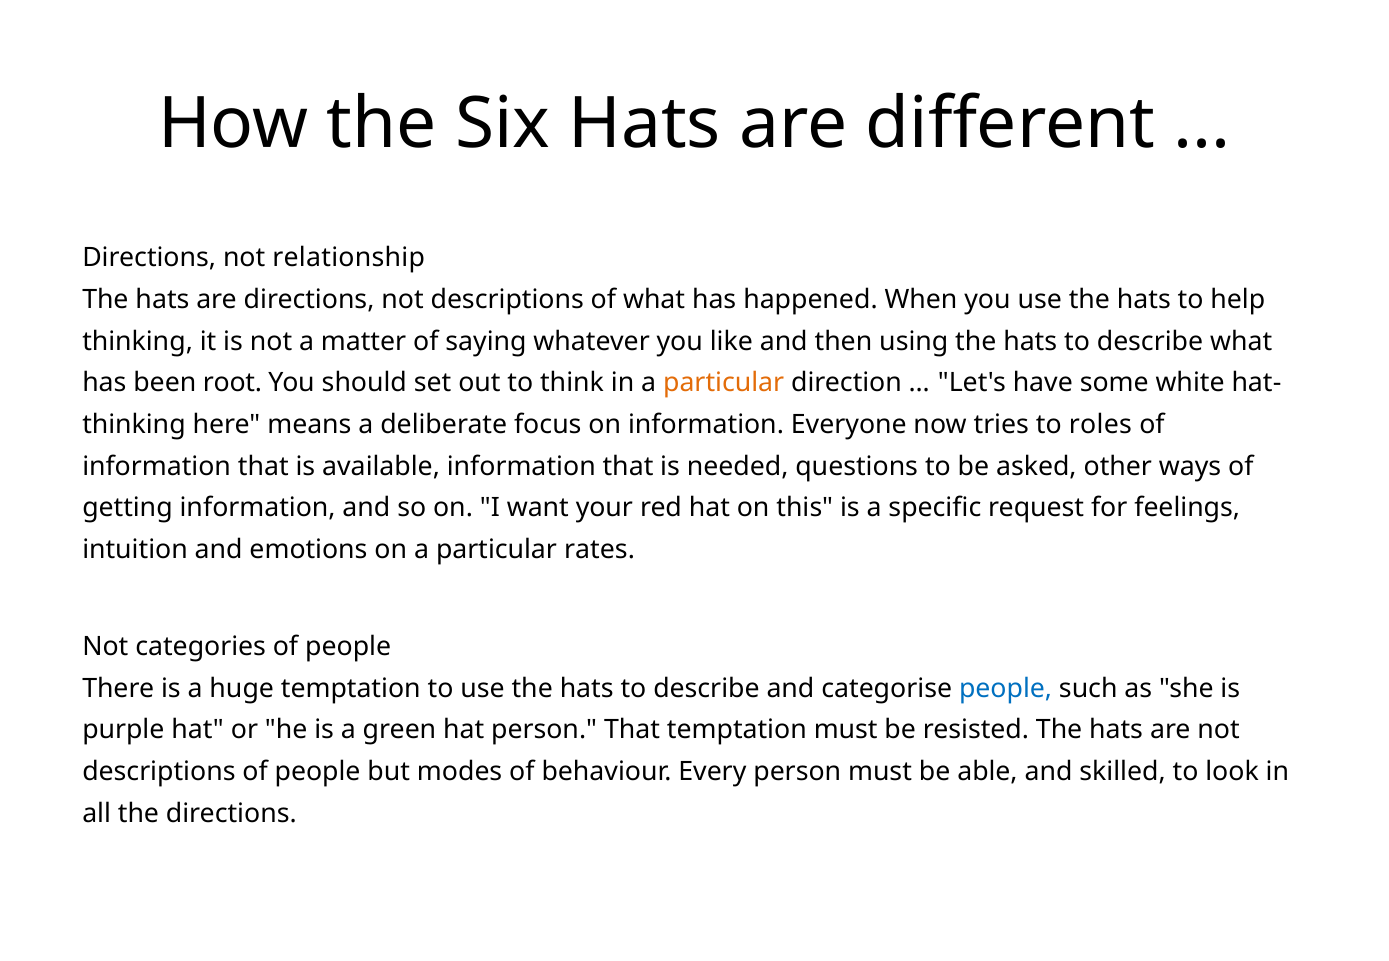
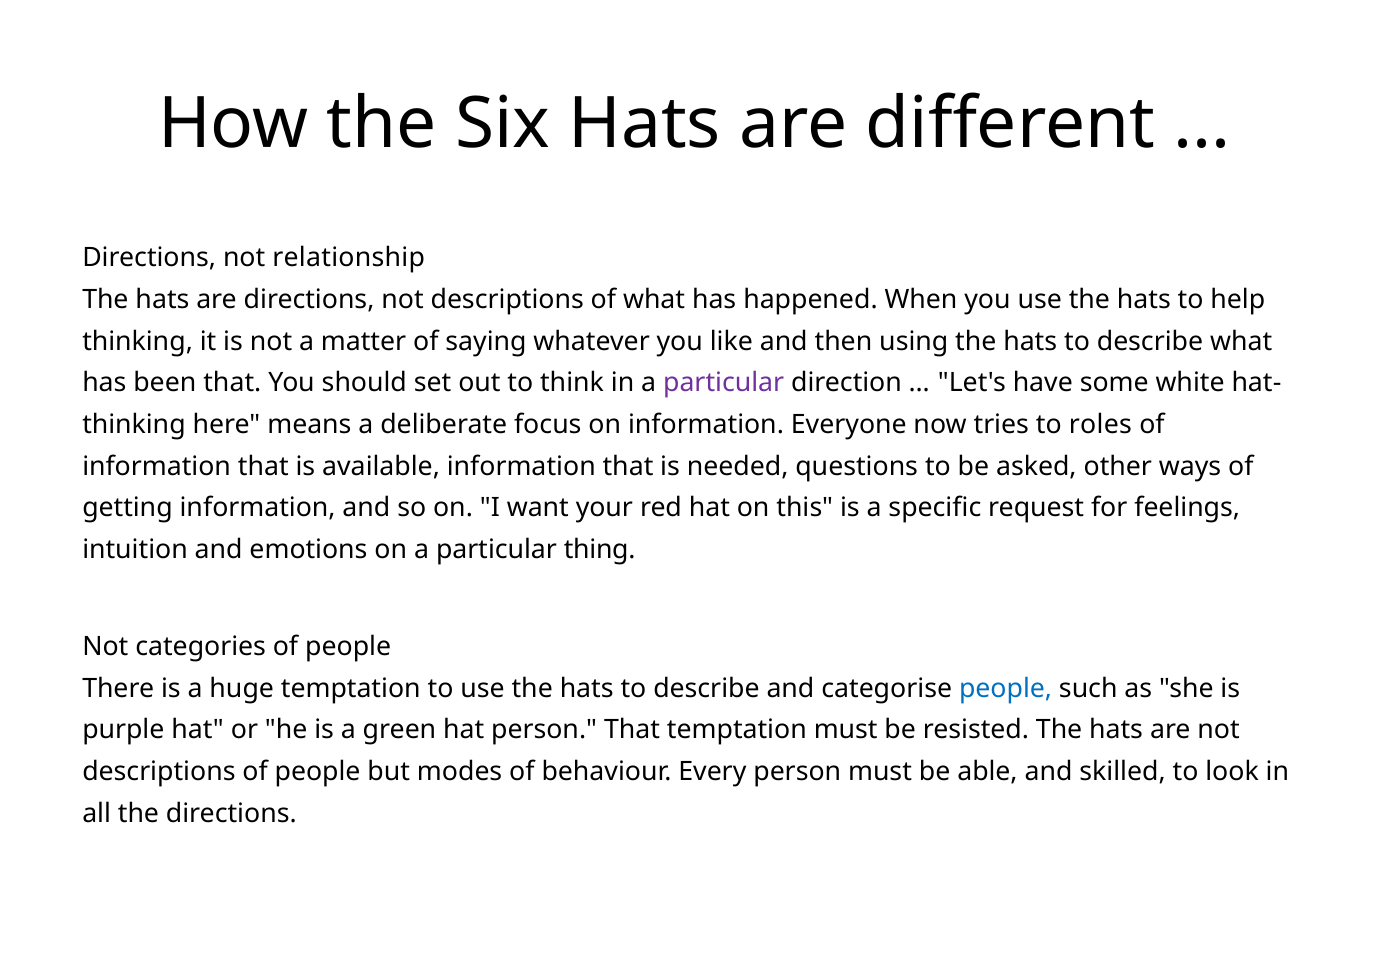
been root: root -> that (232, 383)
particular colour: orange -> purple (724, 383)
rates: rates -> thing (600, 550)
